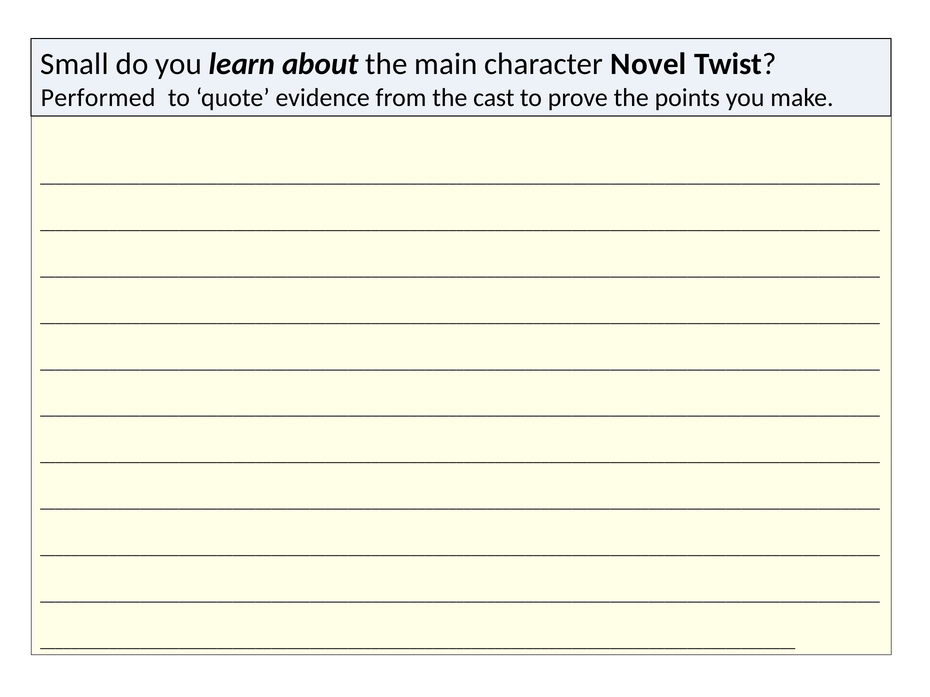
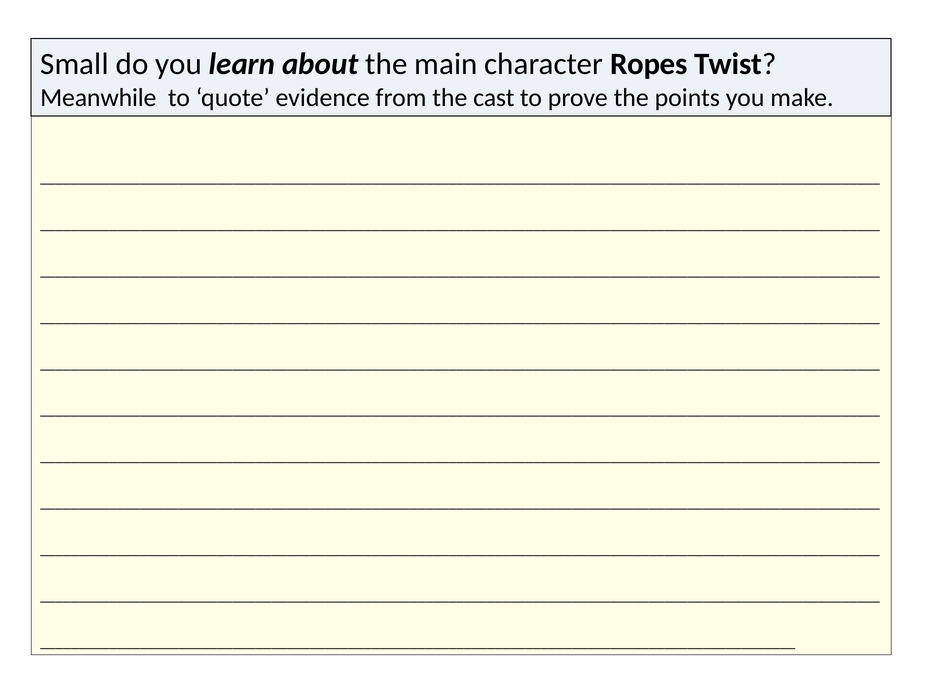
Novel: Novel -> Ropes (649, 64)
Performed: Performed -> Meanwhile (98, 98)
